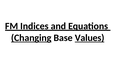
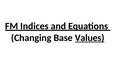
Changing underline: present -> none (31, 38)
